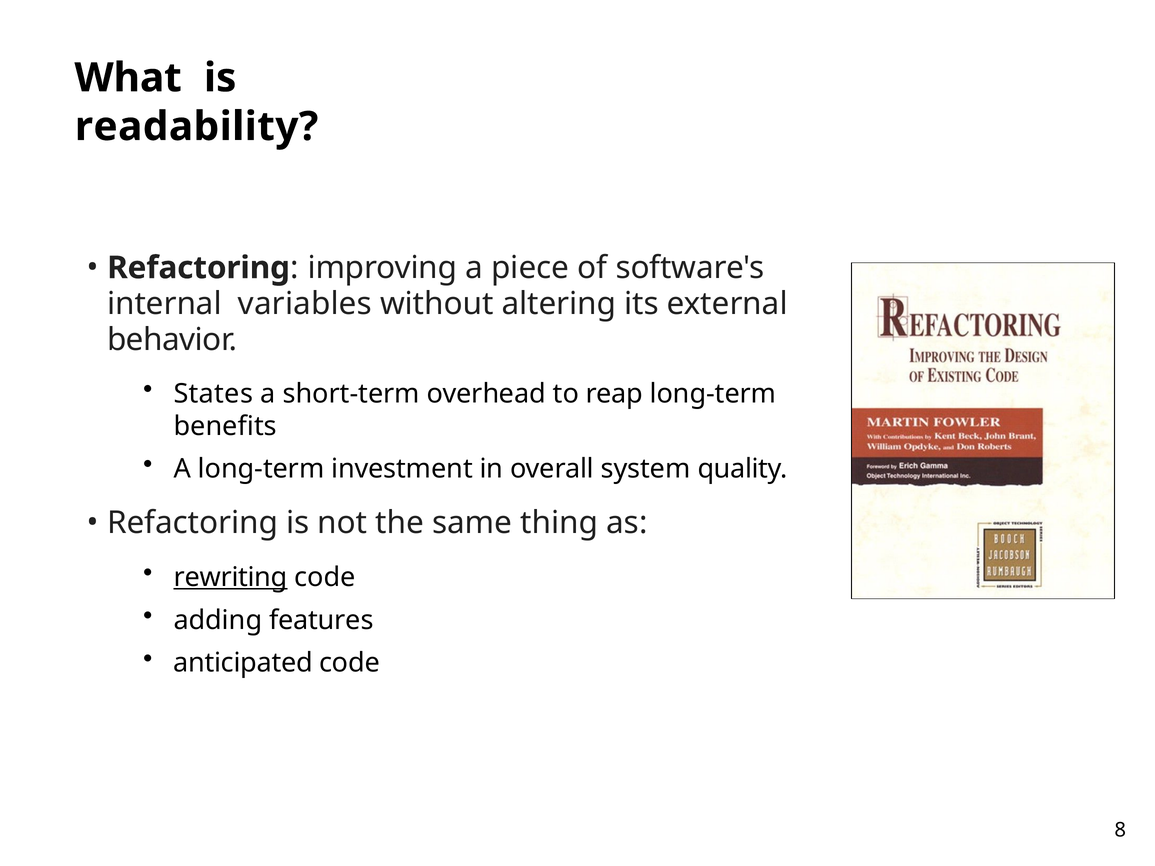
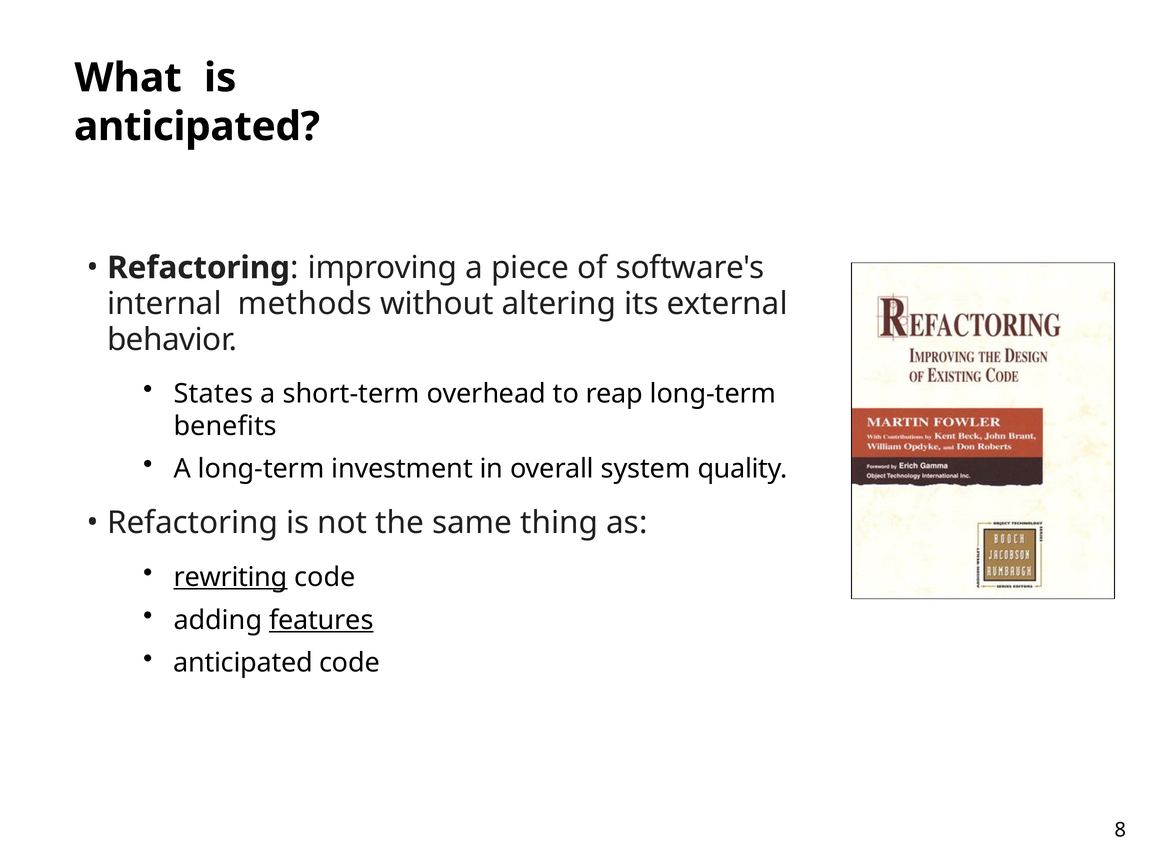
readability: readability -> anticipated (197, 127)
variables: variables -> methods (305, 304)
features underline: none -> present (321, 620)
